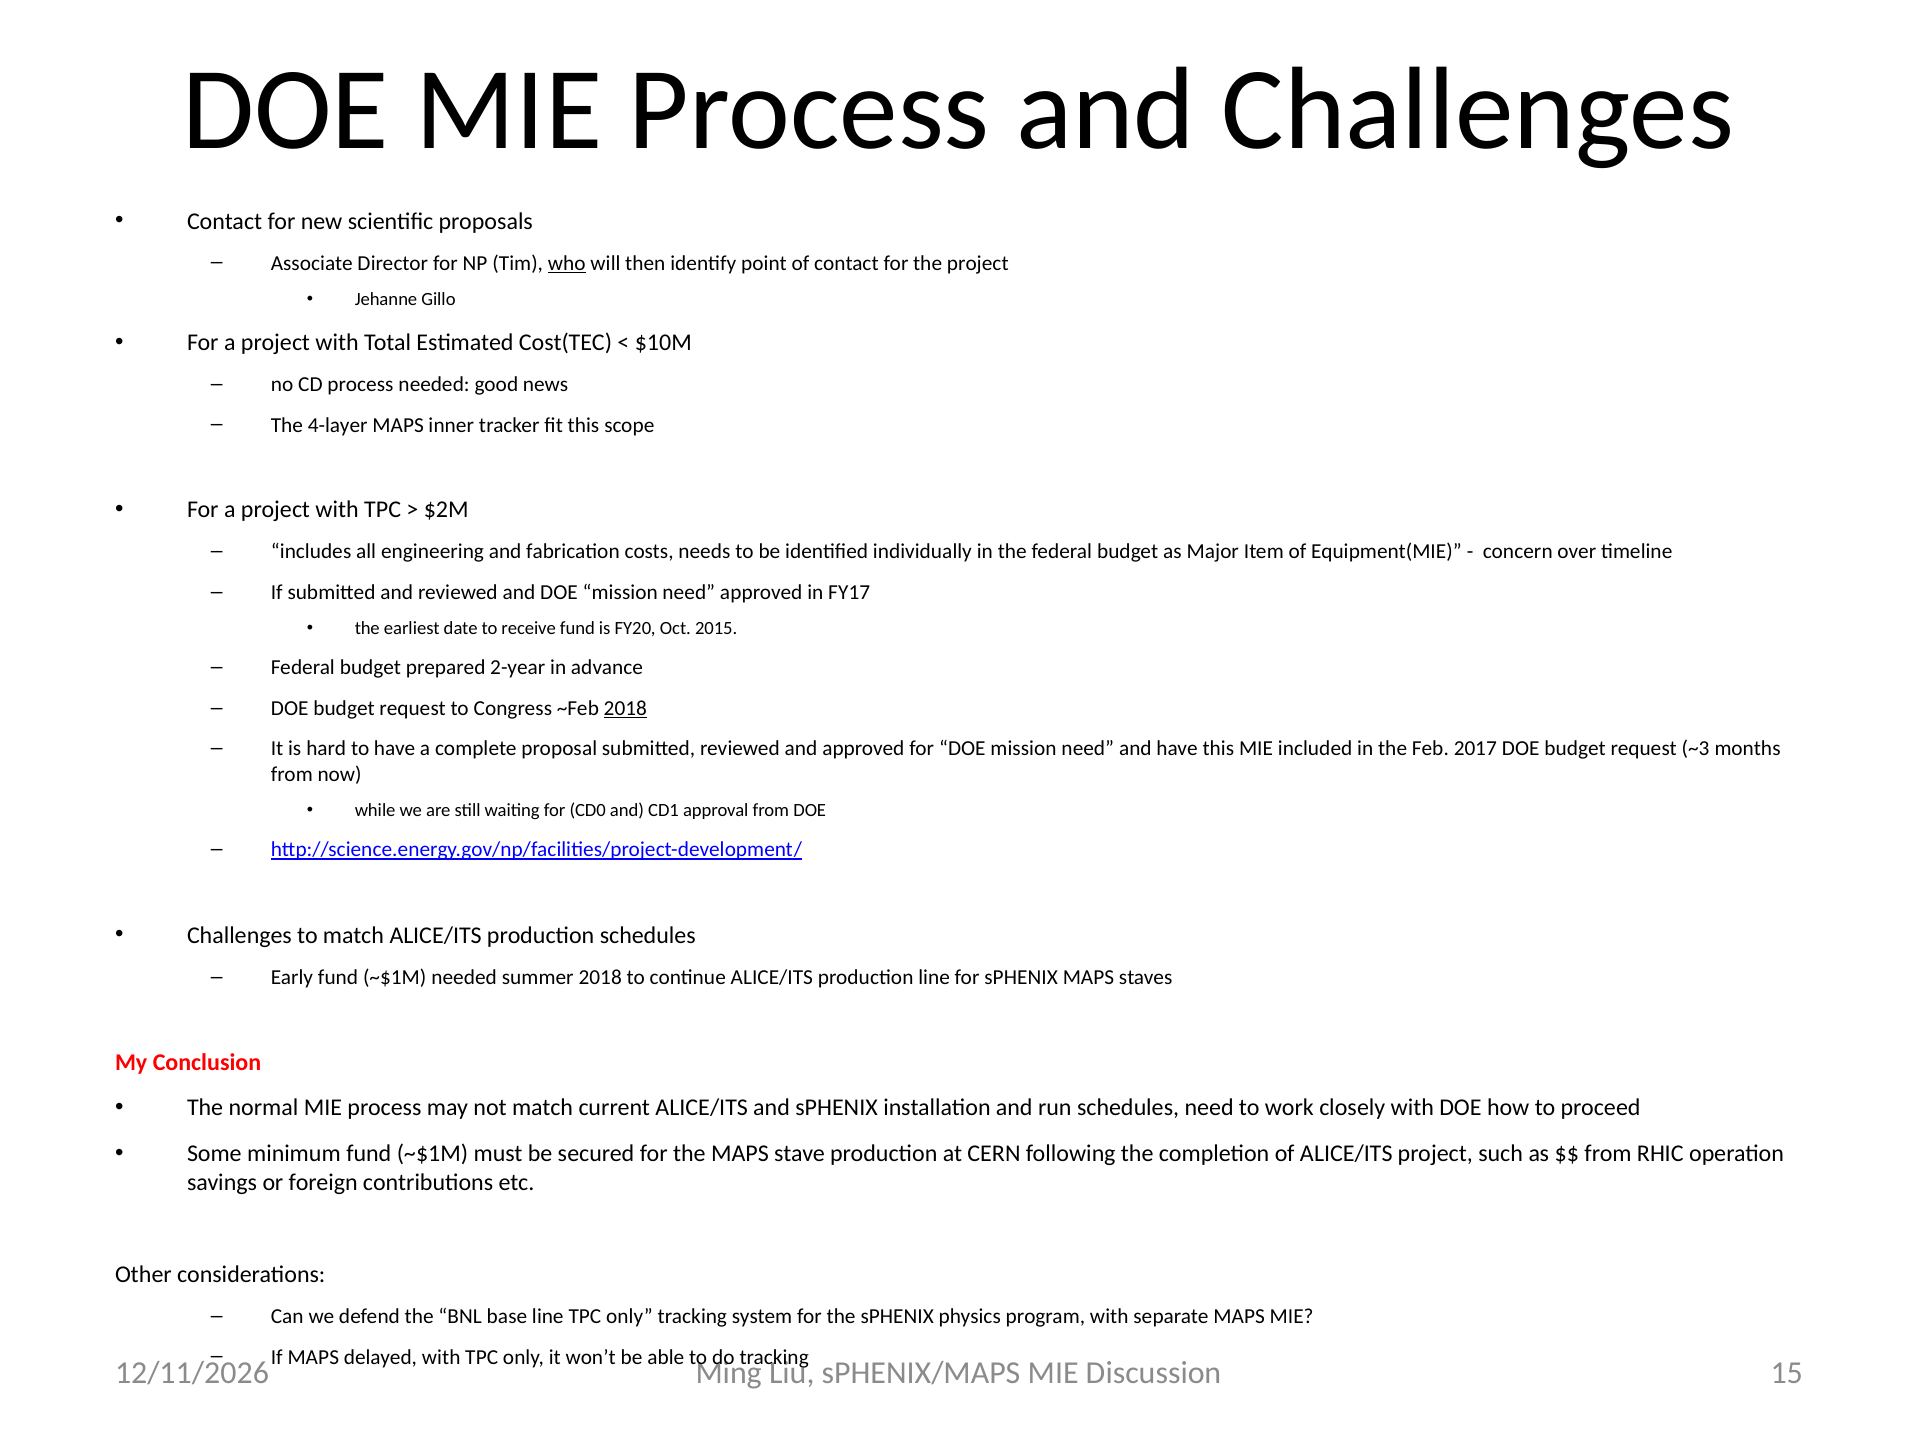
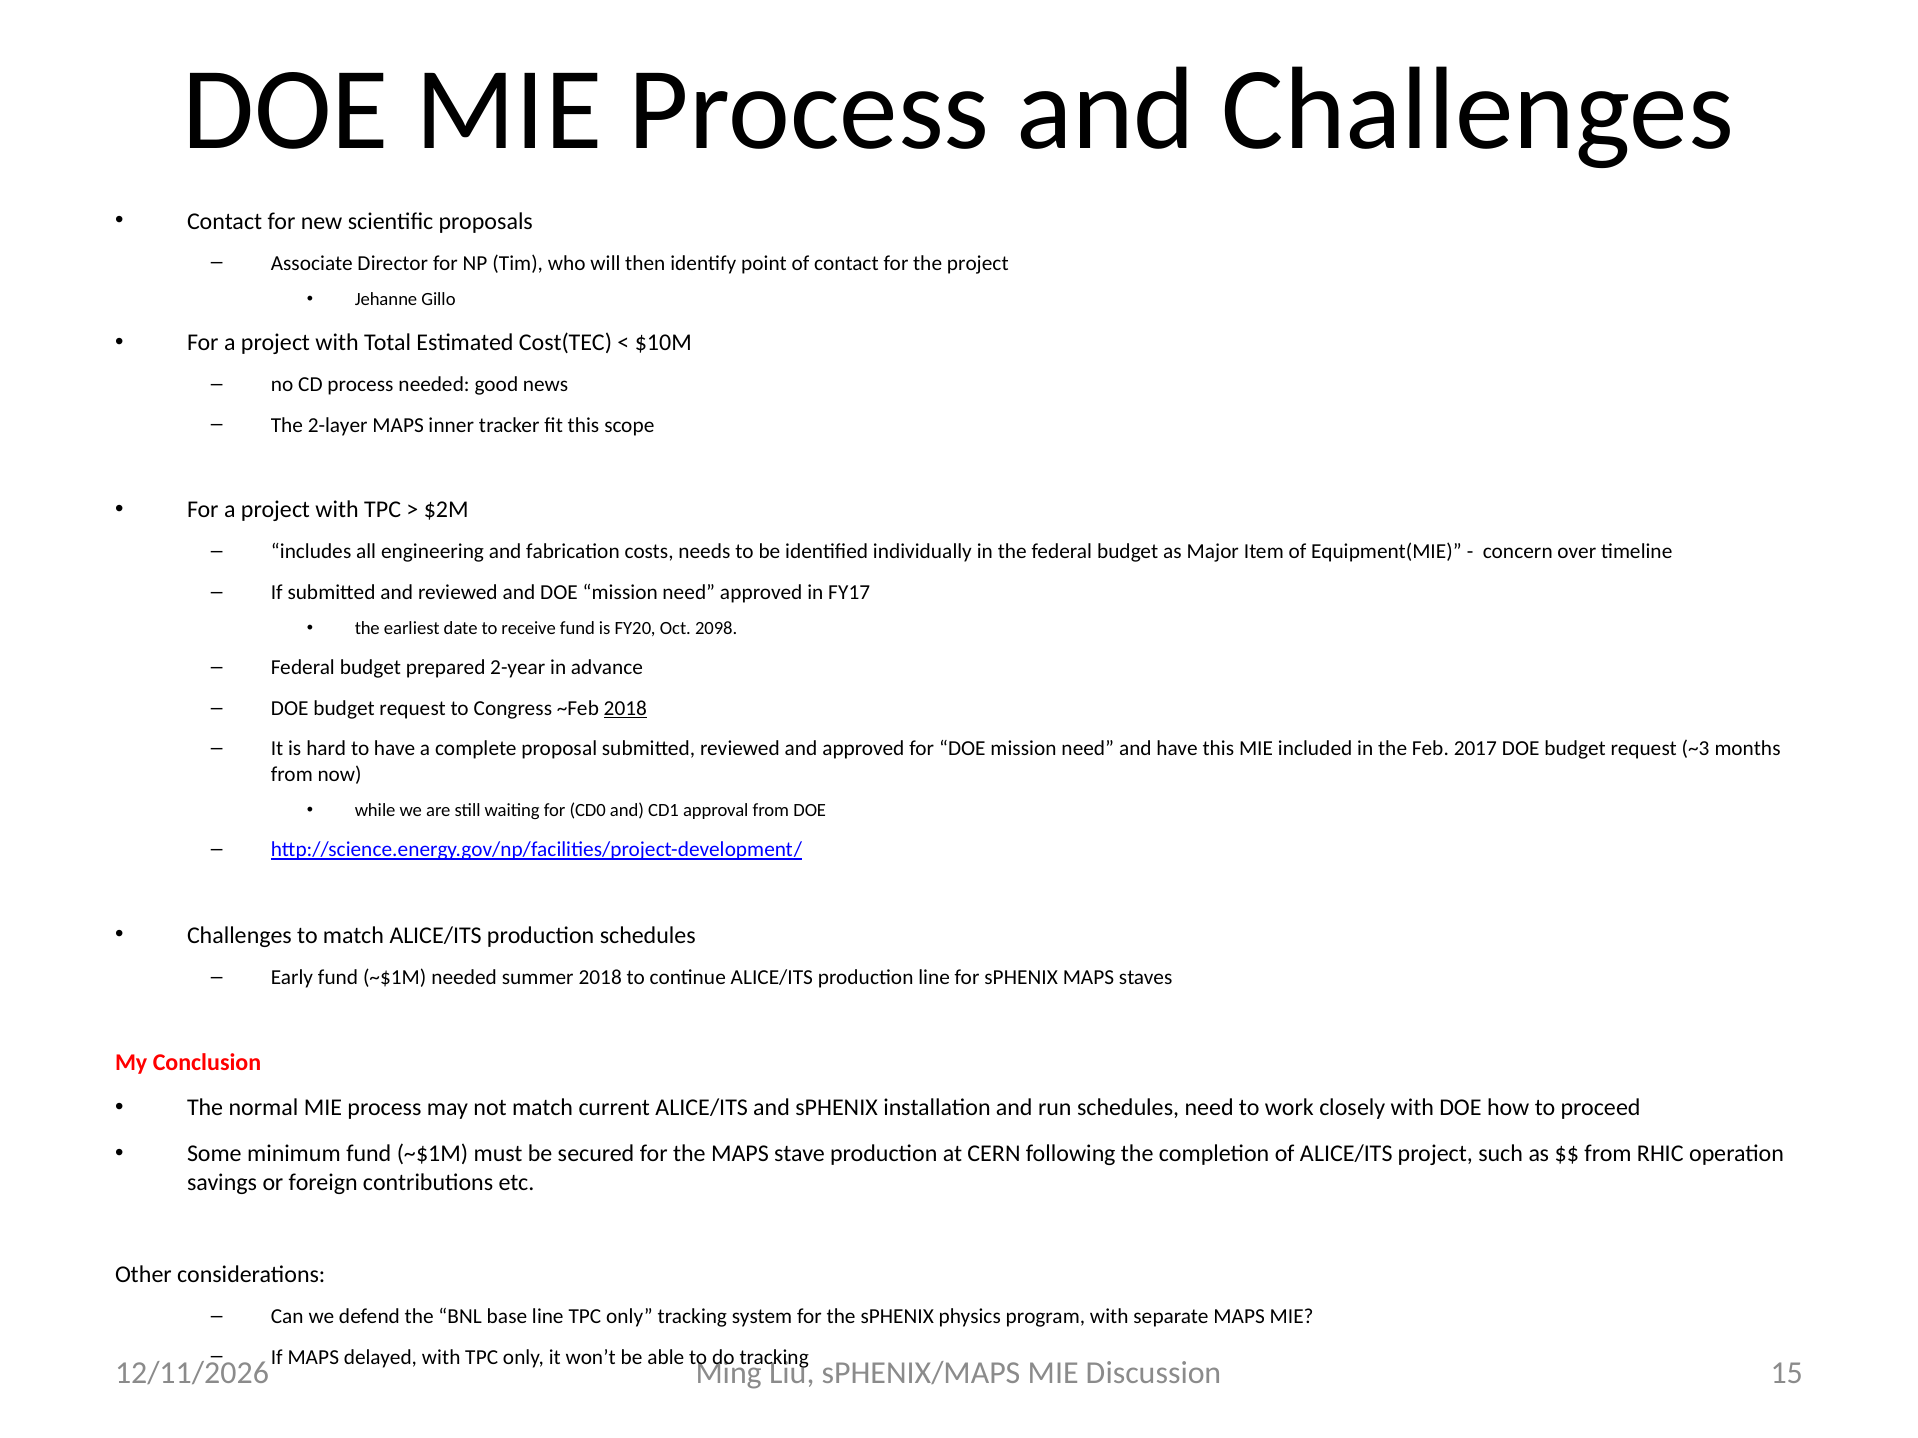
who underline: present -> none (567, 263)
4-layer: 4-layer -> 2-layer (338, 425)
2015: 2015 -> 2098 (716, 629)
